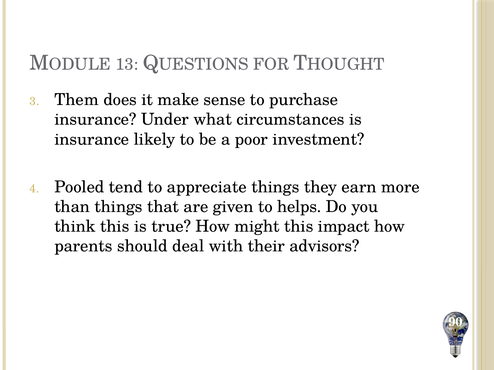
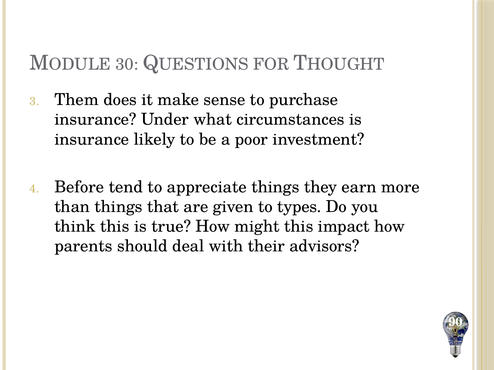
13: 13 -> 30 (127, 65)
Pooled: Pooled -> Before (79, 187)
helps: helps -> types (299, 207)
